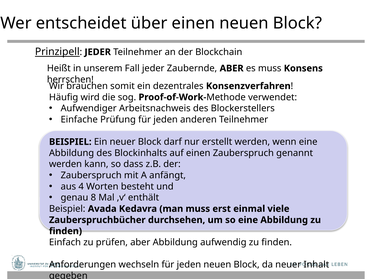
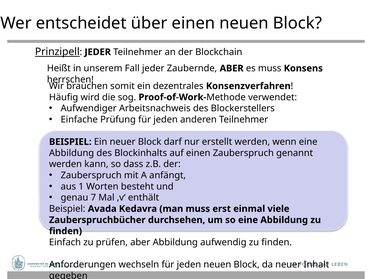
4: 4 -> 1 (81, 186)
8: 8 -> 7 (93, 198)
